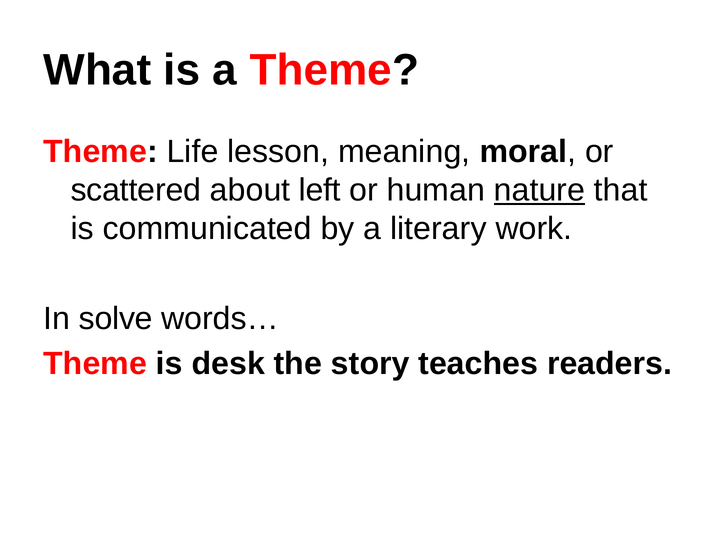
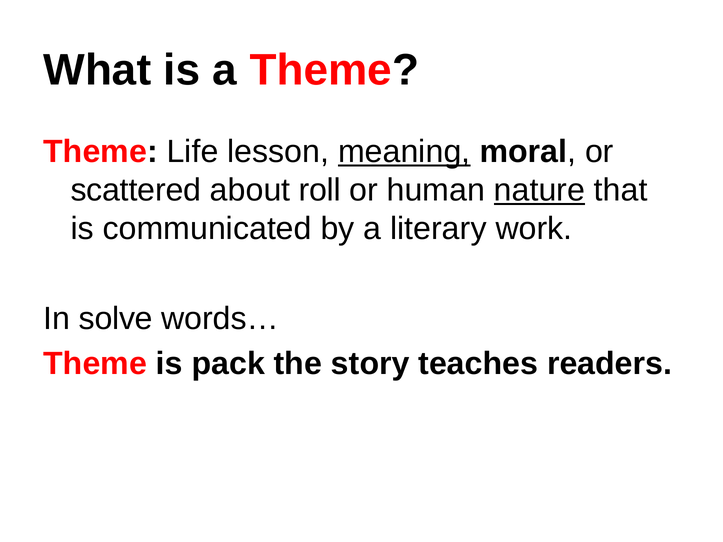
meaning underline: none -> present (404, 152)
left: left -> roll (320, 190)
desk: desk -> pack (228, 364)
